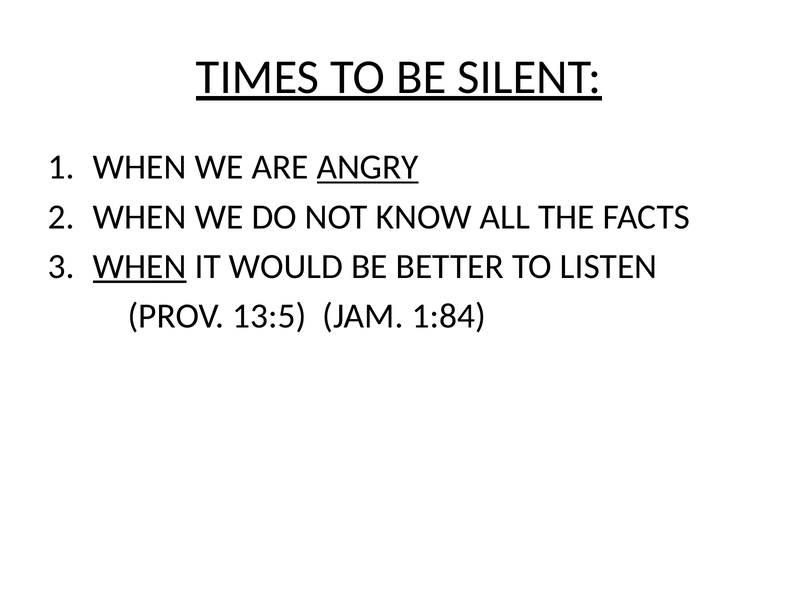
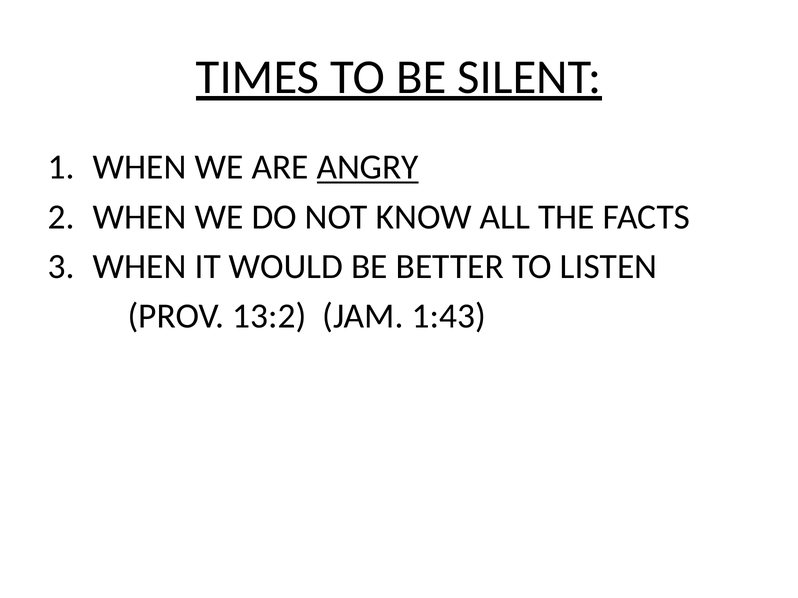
WHEN underline: present -> none (140, 267)
13:5: 13:5 -> 13:2 (269, 316)
1:84: 1:84 -> 1:43 (449, 316)
